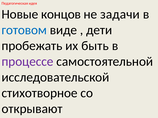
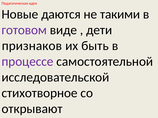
концов: концов -> даются (61, 14)
задачи: задачи -> такими (120, 14)
готовом colour: blue -> purple (24, 30)
пробежать: пробежать -> признаков (32, 46)
